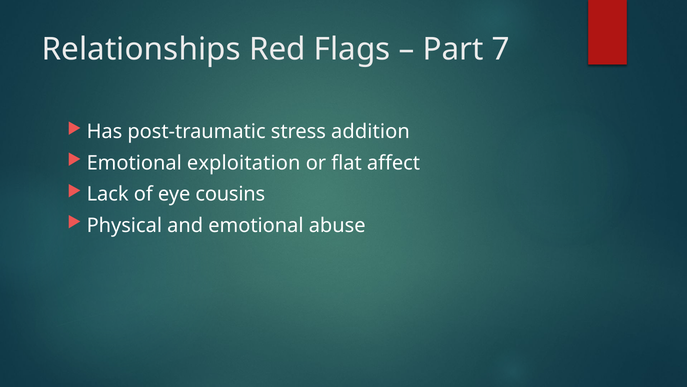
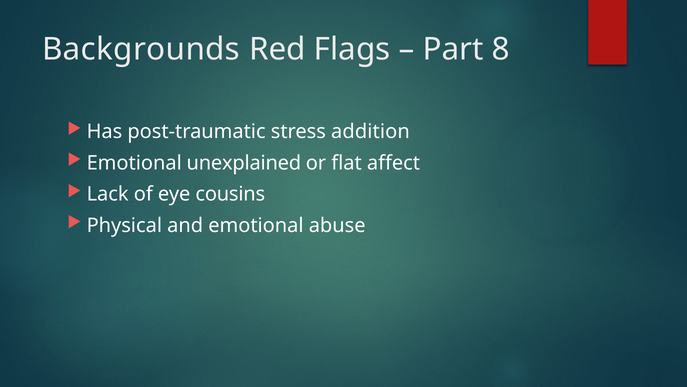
Relationships: Relationships -> Backgrounds (141, 49)
7: 7 -> 8 (501, 49)
exploitation: exploitation -> unexplained (244, 163)
